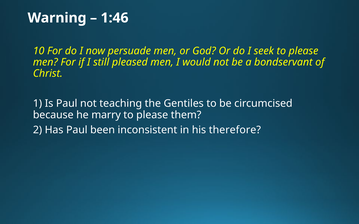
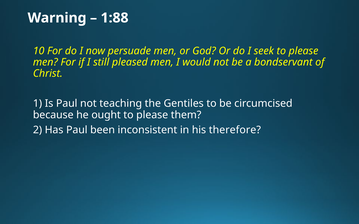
1:46: 1:46 -> 1:88 (115, 18)
marry: marry -> ought (106, 115)
